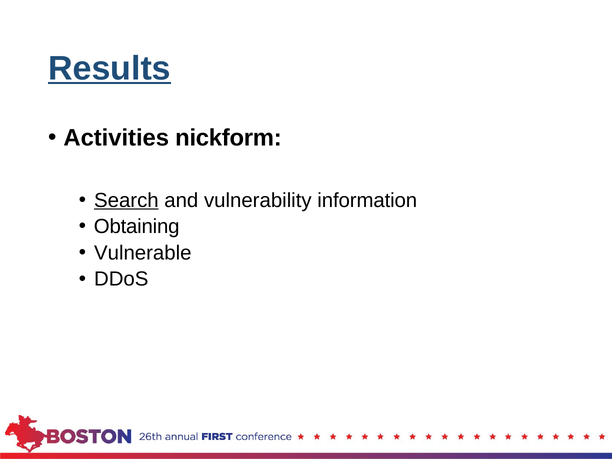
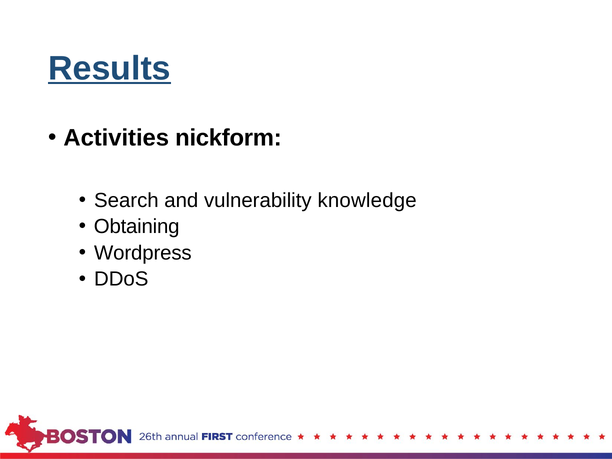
Search underline: present -> none (126, 200)
information: information -> knowledge (367, 200)
Vulnerable: Vulnerable -> Wordpress (143, 253)
